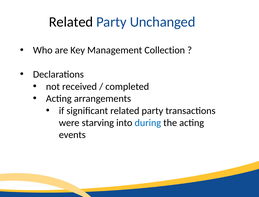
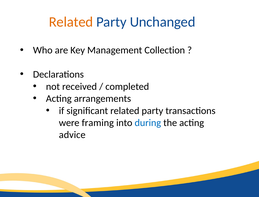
Related colour: black -> orange (71, 22)
starving: starving -> framing (98, 123)
events: events -> advice (72, 135)
